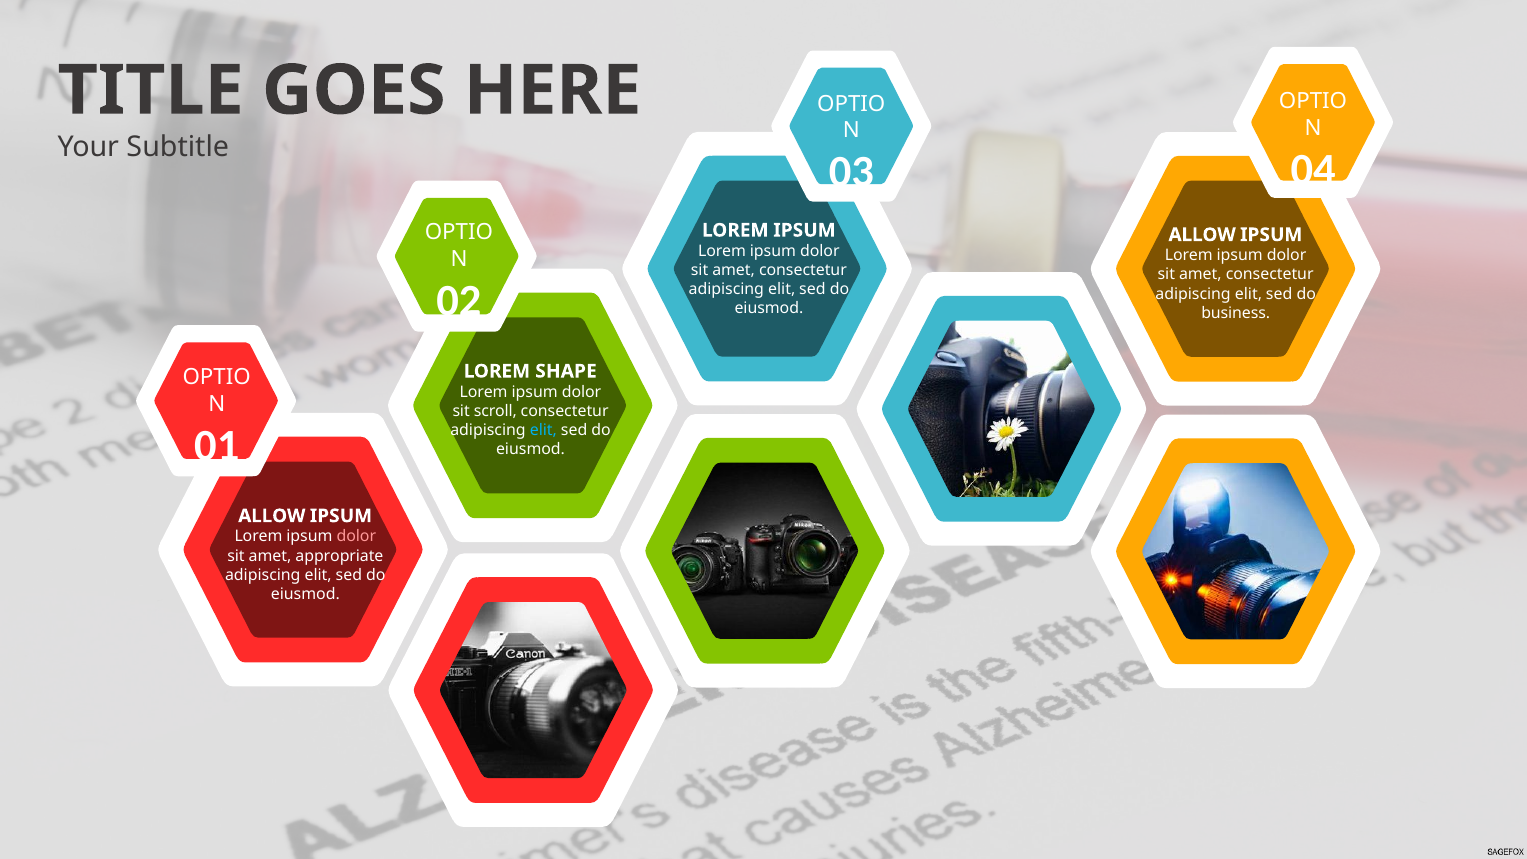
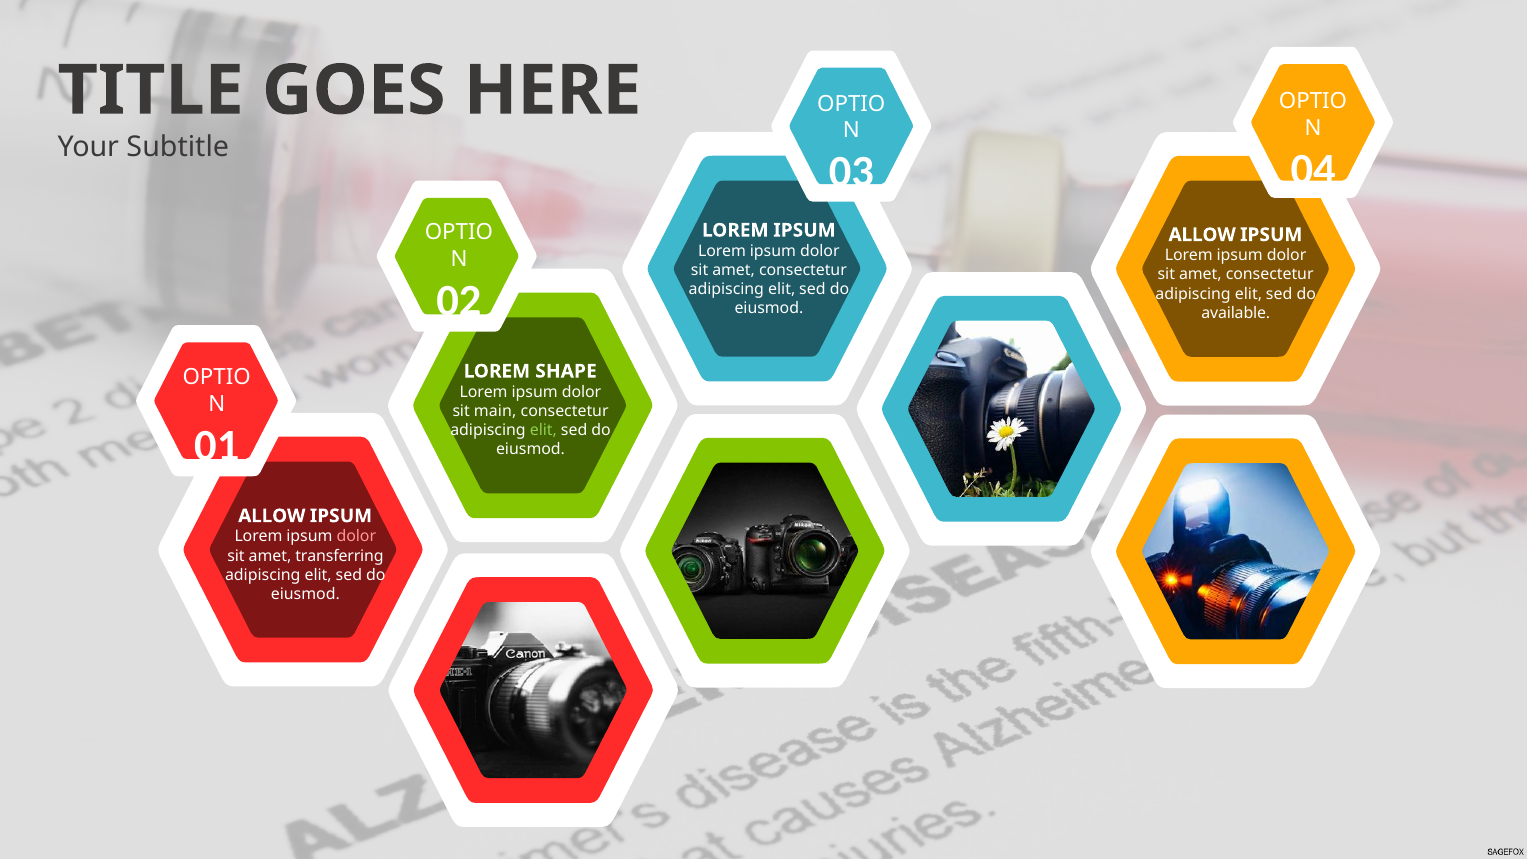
business: business -> available (1236, 313)
scroll: scroll -> main (495, 411)
elit colour: light blue -> light green (543, 430)
appropriate: appropriate -> transferring (340, 556)
